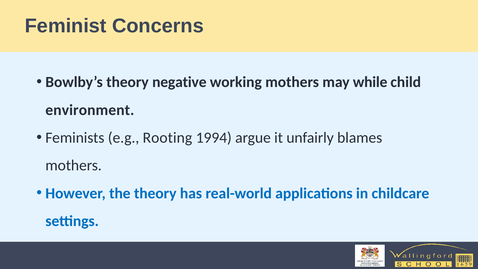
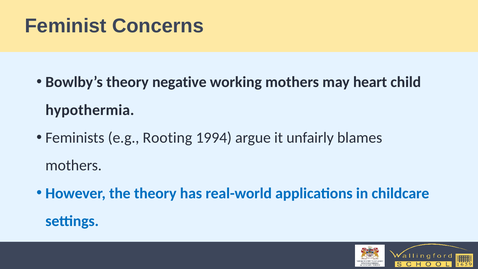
while: while -> heart (370, 82)
environment: environment -> hypothermia (90, 110)
